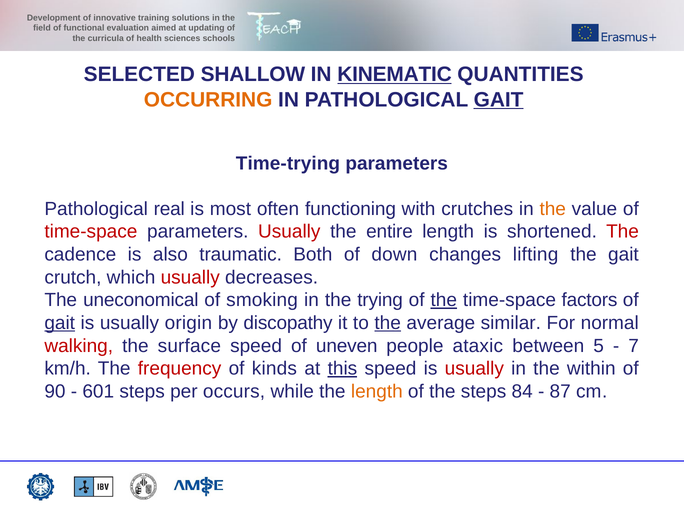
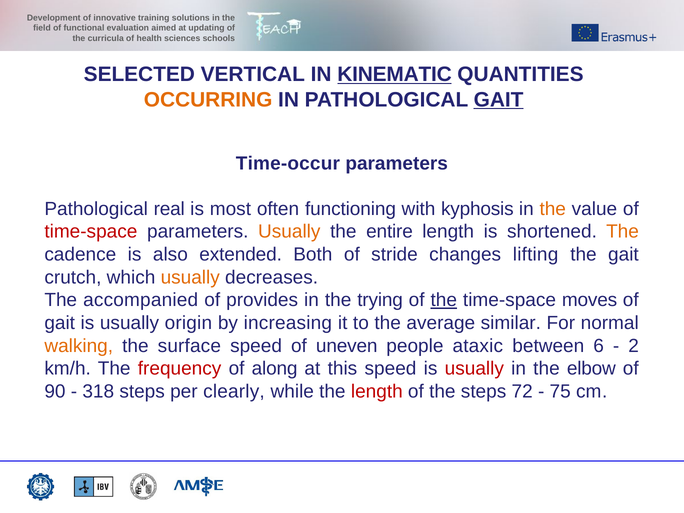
SHALLOW: SHALLOW -> VERTICAL (253, 75)
Time-trying: Time-trying -> Time-occur (288, 163)
crutches: crutches -> kyphosis (477, 209)
Usually colour: red -> orange (289, 232)
The colour: red -> orange (623, 232)
traumatic: traumatic -> extended (241, 255)
down: down -> stride (395, 255)
usually colour: red -> orange (190, 277)
uneconomical: uneconomical -> accompanied (141, 300)
smoking: smoking -> provides (262, 300)
factors: factors -> moves (590, 300)
gait underline: present -> none (60, 323)
discopathy: discopathy -> increasing (288, 323)
the underline: present -> none (388, 323)
walking colour: red -> orange (79, 346)
5: 5 -> 6 (599, 346)
7: 7 -> 2 (634, 346)
kinds: kinds -> along (275, 369)
this underline: present -> none (342, 369)
within: within -> elbow (591, 369)
601: 601 -> 318 (98, 391)
occurs: occurs -> clearly (234, 391)
length colour: orange -> red (377, 391)
84: 84 -> 72 (522, 391)
87: 87 -> 75 (560, 391)
